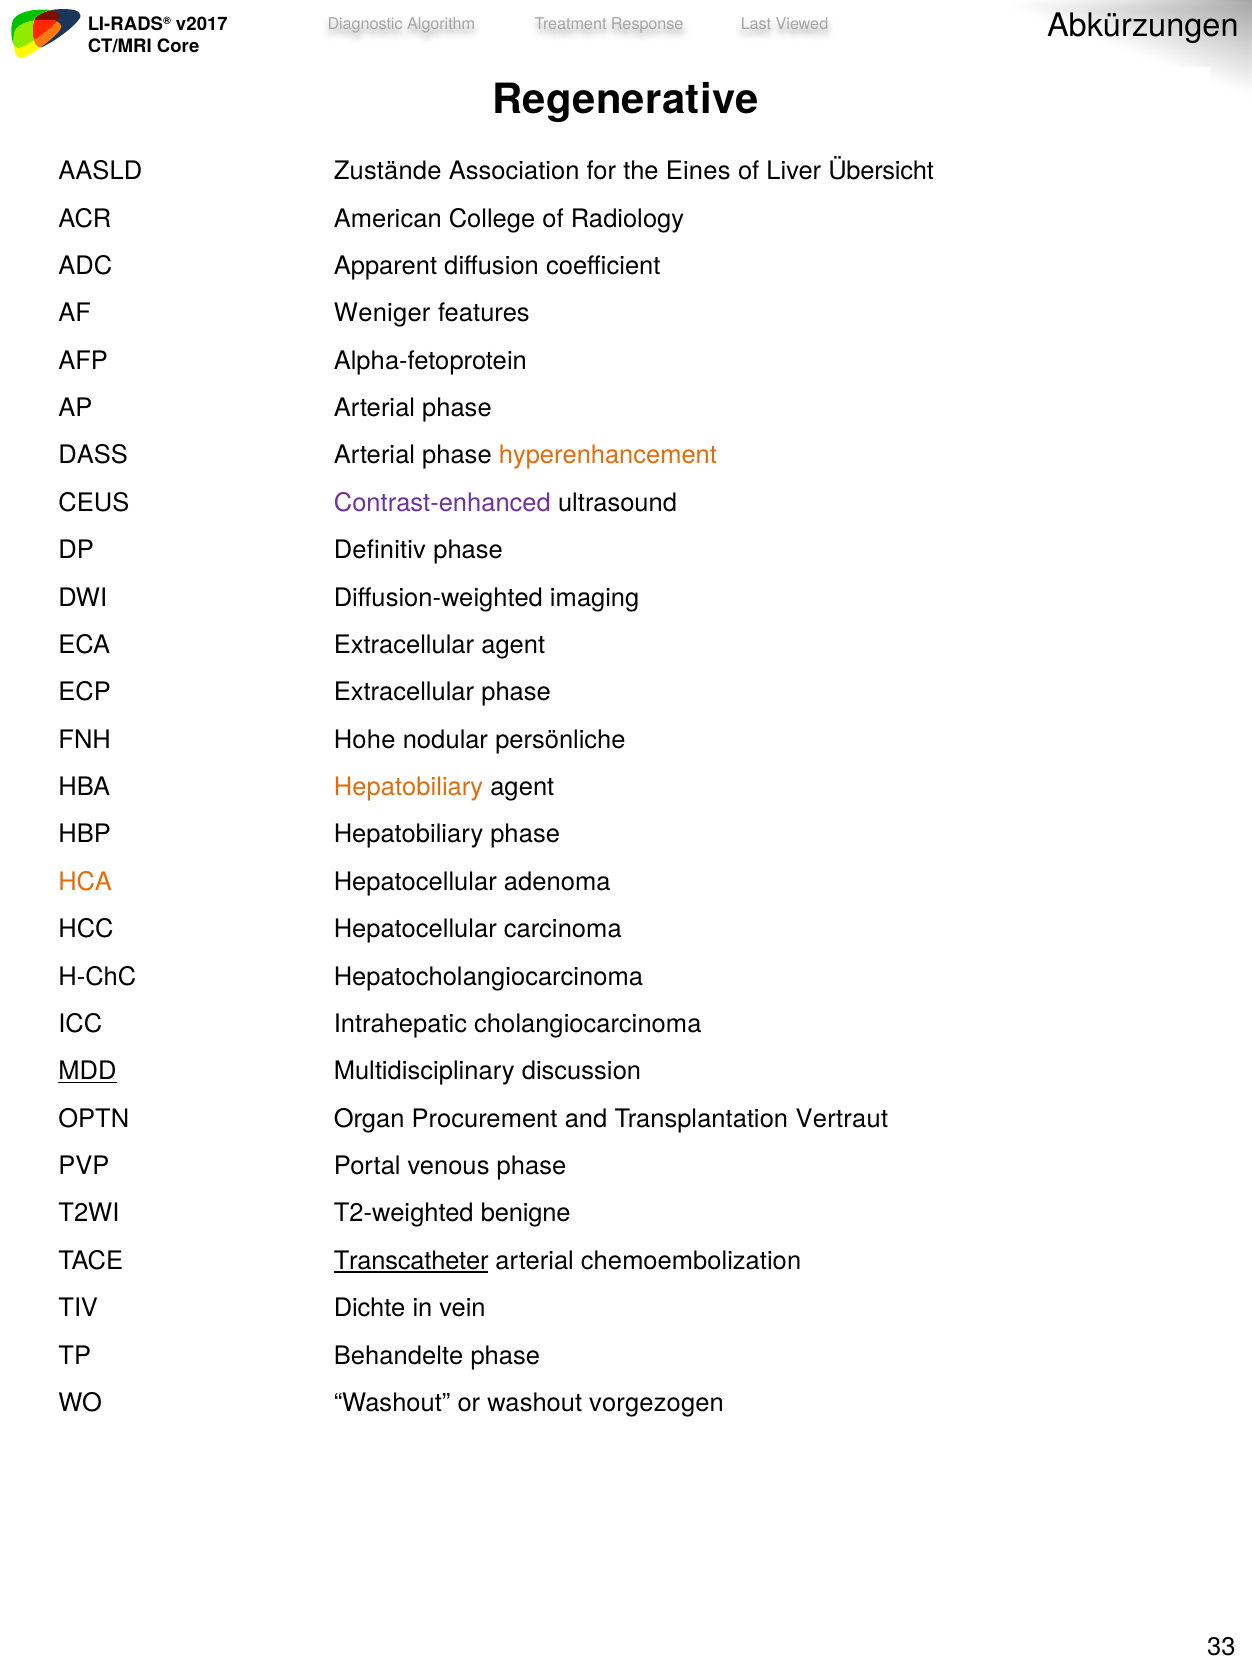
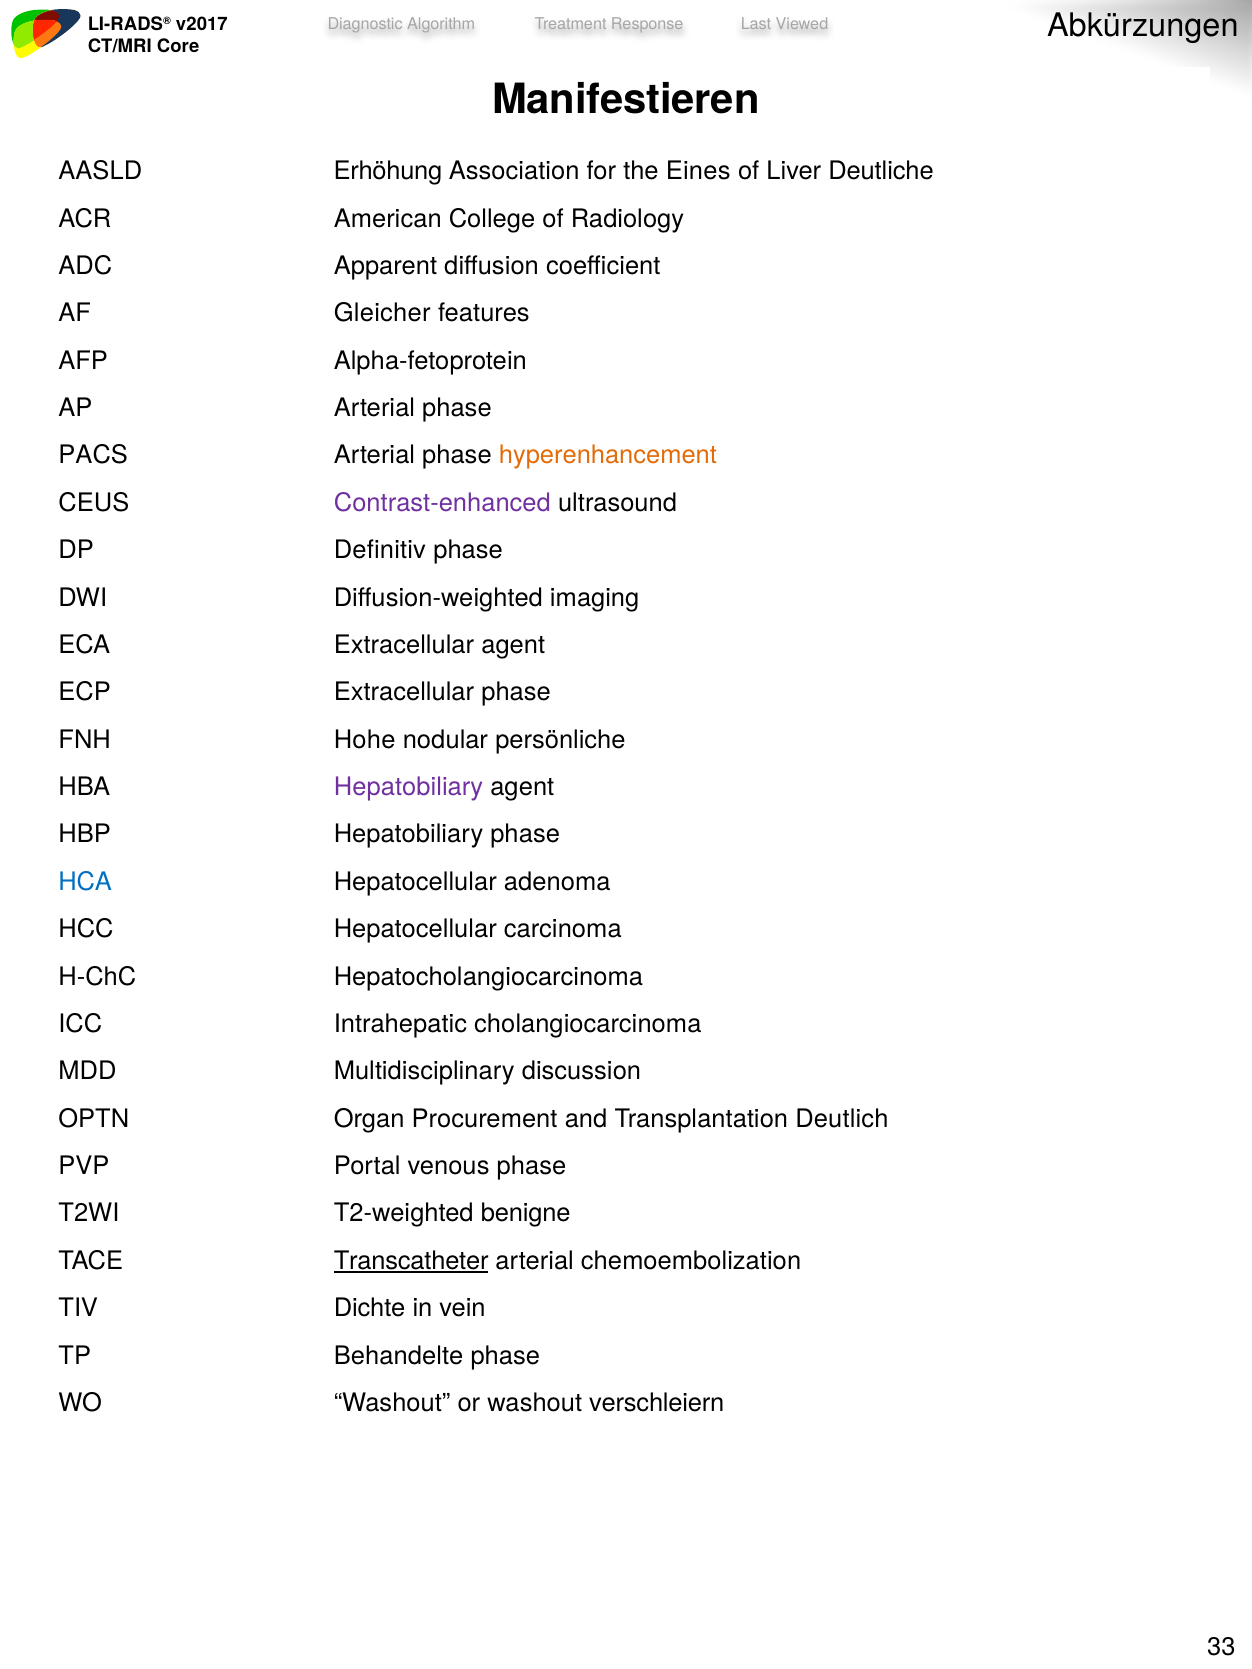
Regenerative: Regenerative -> Manifestieren (626, 100)
Zustände: Zustände -> Erhöhung (388, 171)
Übersicht: Übersicht -> Deutliche (881, 171)
Weniger: Weniger -> Gleicher (382, 313)
DASS: DASS -> PACS (93, 456)
Hepatobiliary colour: orange -> purple (409, 787)
HCA colour: orange -> blue (85, 882)
MDD underline: present -> none (87, 1072)
Vertraut: Vertraut -> Deutlich (842, 1119)
vorgezogen: vorgezogen -> verschleiern (657, 1403)
